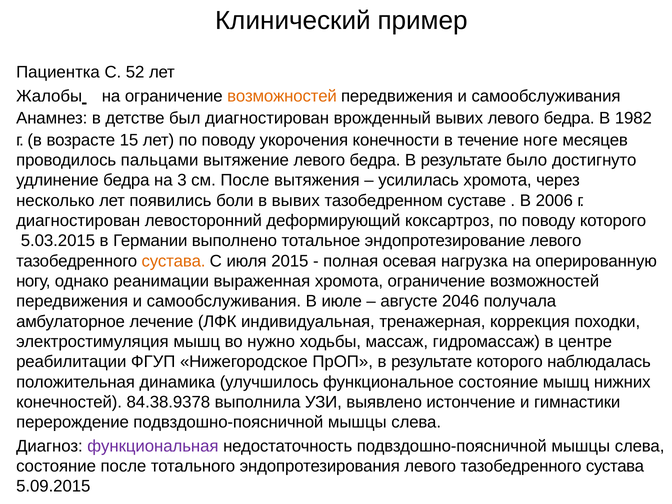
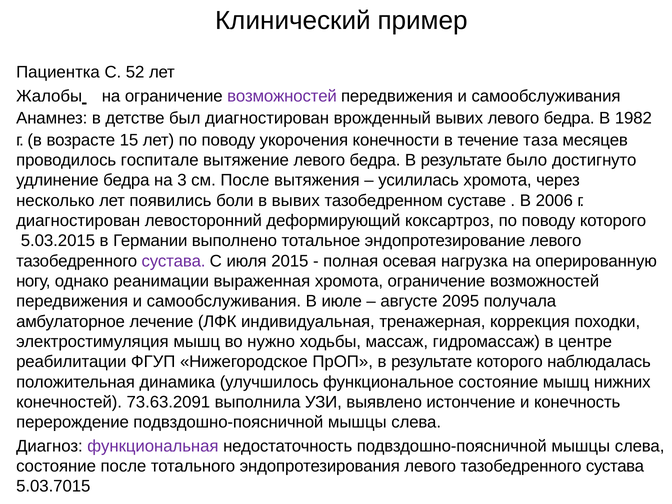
возможностей colour: orange -> purple (282, 96)
ноге: ноге -> таза (540, 140)
пальцами: пальцами -> госпитале (160, 160)
сустава colour: orange -> purple (174, 261)
2046: 2046 -> 2095 (461, 301)
84.38.9378: 84.38.9378 -> 73.63.2091 (168, 402)
гимнастики: гимнастики -> конечность (577, 402)
5.09.2015: 5.09.2015 -> 5.03.7015 (53, 486)
